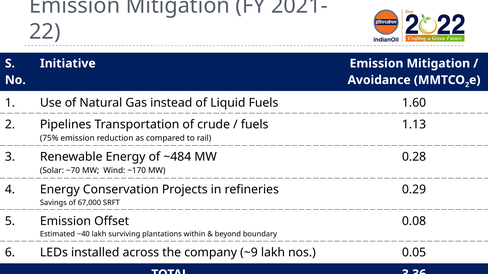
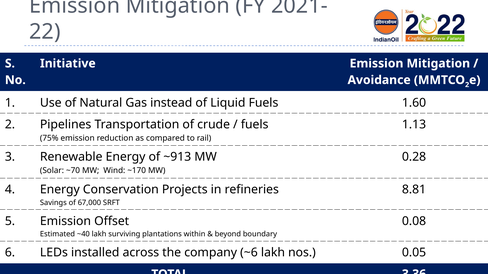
~484: ~484 -> ~913 (177, 157)
0.29: 0.29 -> 8.81 (414, 190)
~9: ~9 -> ~6 (249, 253)
